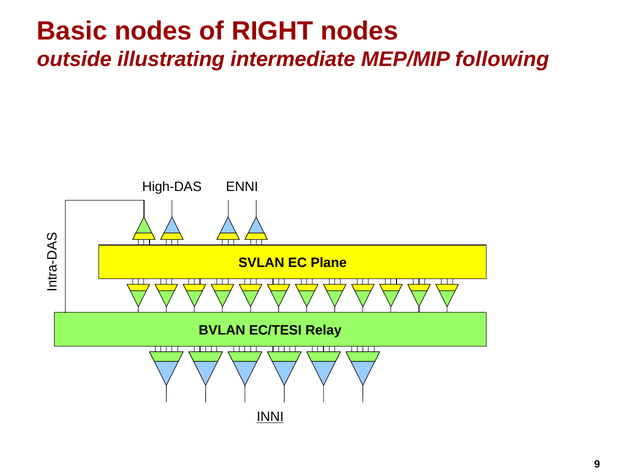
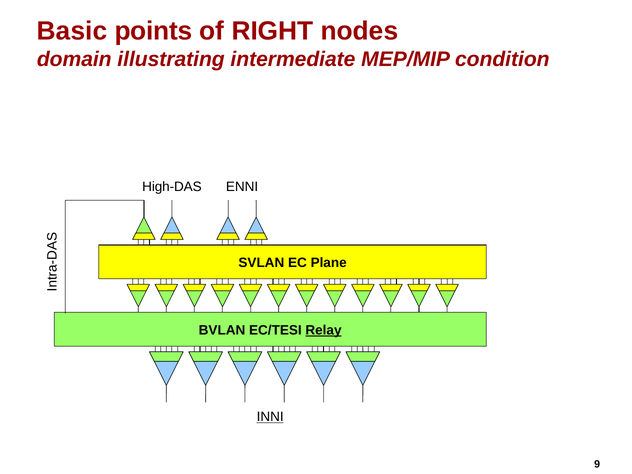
Basic nodes: nodes -> points (153, 31)
outside: outside -> domain (74, 59)
following: following -> condition (502, 59)
Relay underline: none -> present (323, 330)
